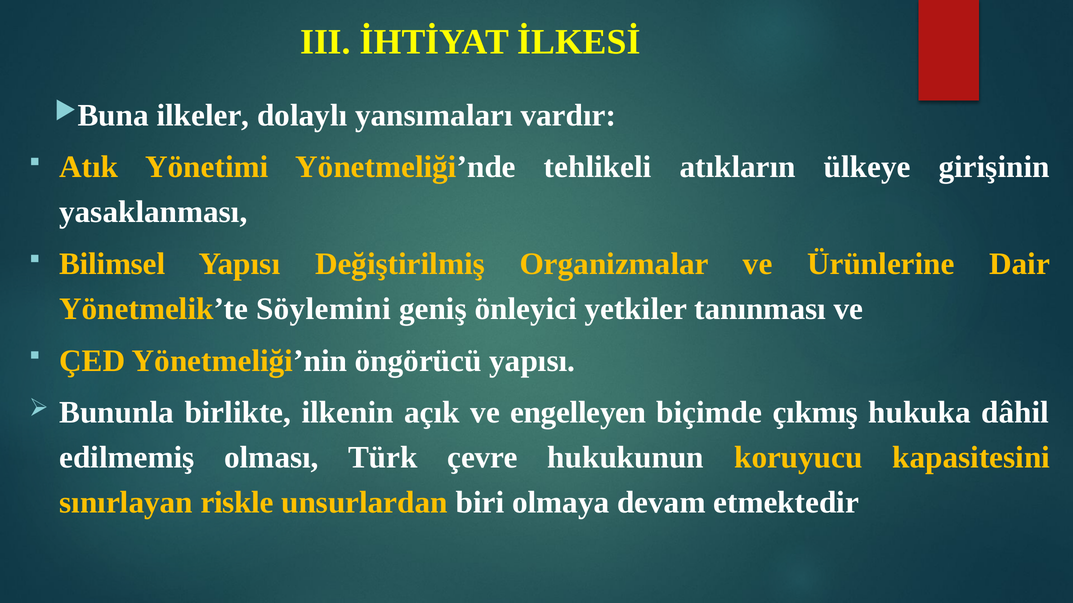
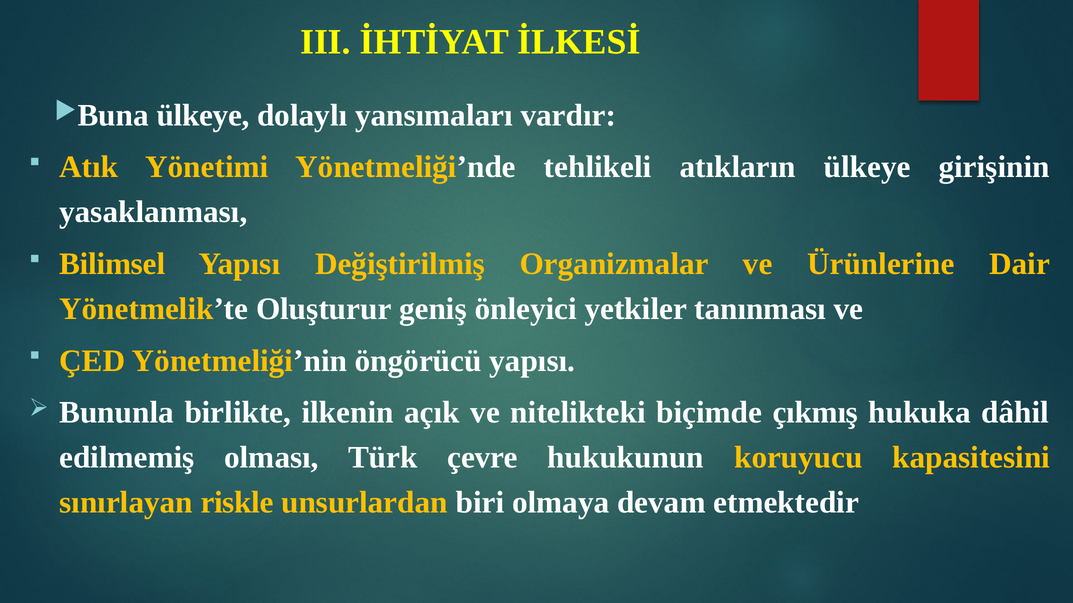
ilkeler: ilkeler -> ülkeye (203, 115)
Söylemini: Söylemini -> Oluşturur (324, 309)
engelleyen: engelleyen -> nitelikteki (578, 413)
